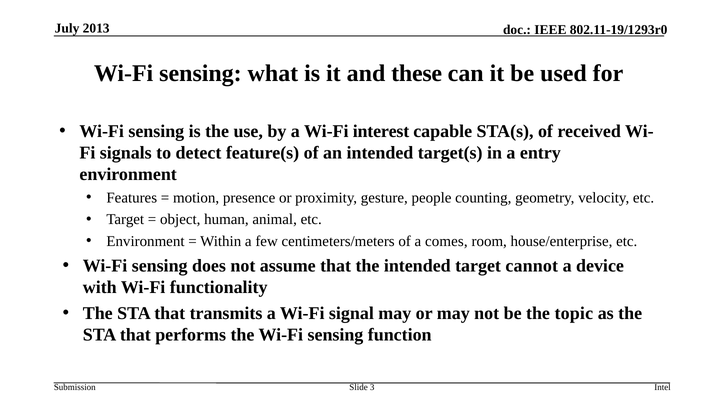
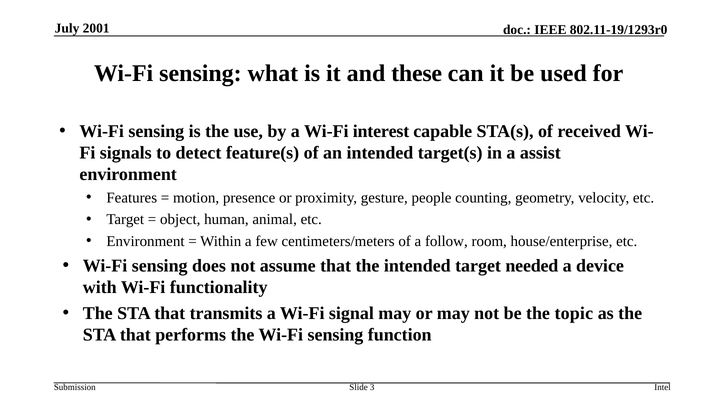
2013: 2013 -> 2001 (96, 29)
entry: entry -> assist (540, 153)
comes: comes -> follow (446, 241)
cannot: cannot -> needed (532, 266)
